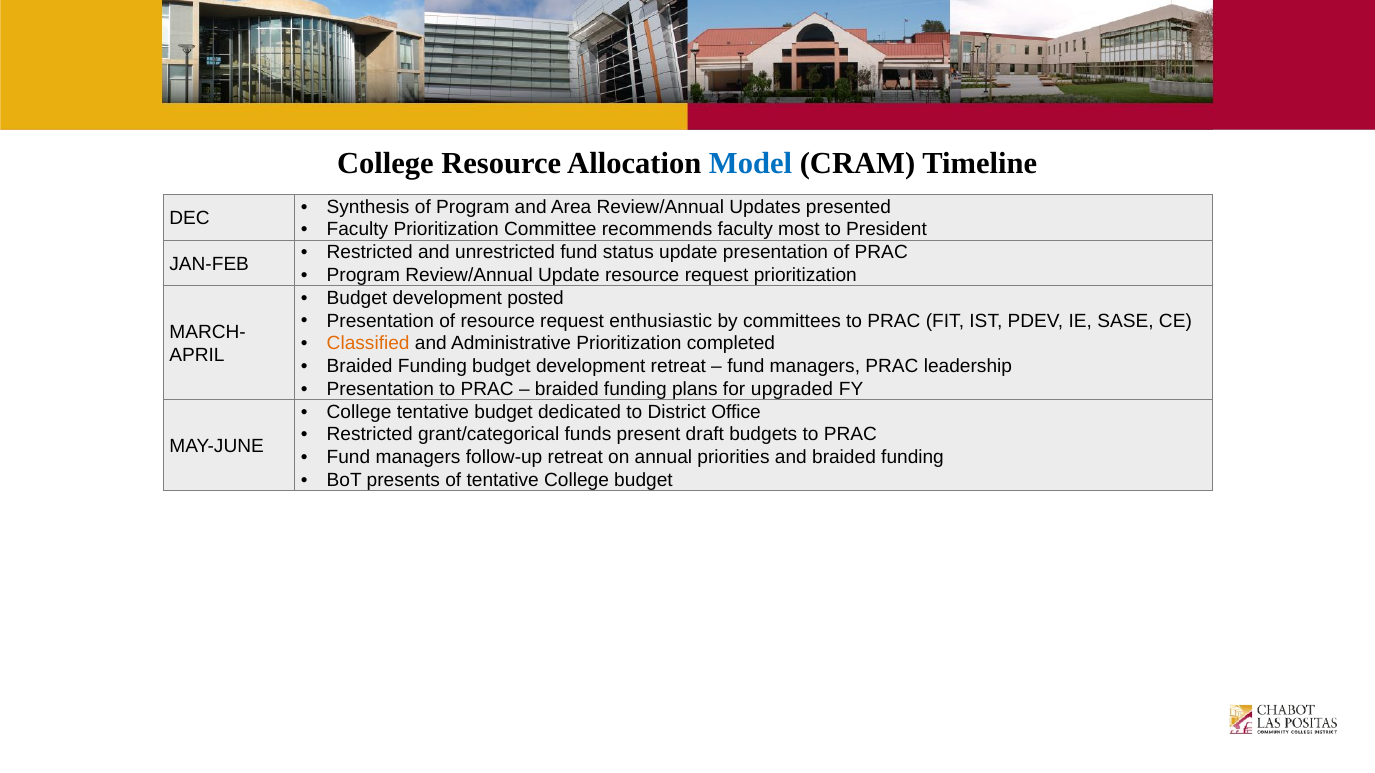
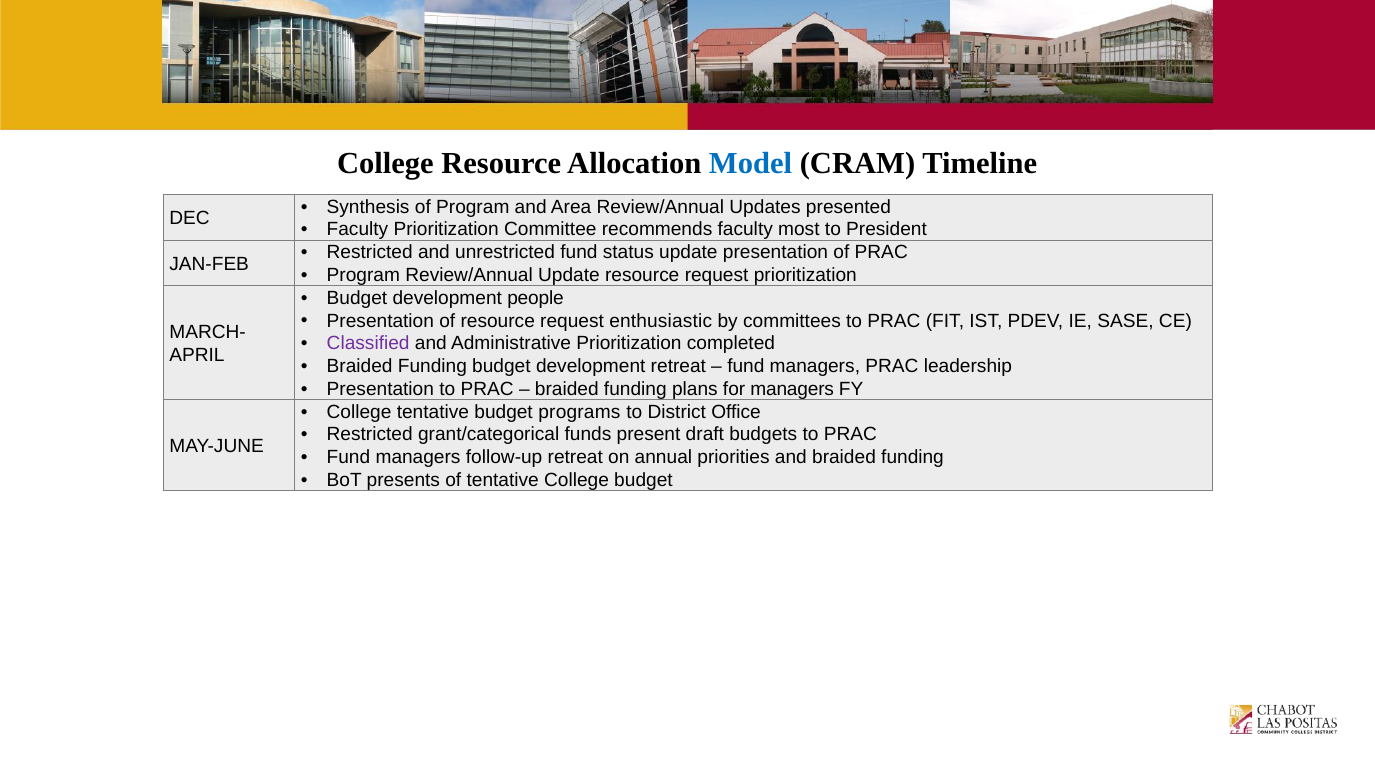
posted: posted -> people (536, 298)
Classified colour: orange -> purple (368, 344)
for upgraded: upgraded -> managers (792, 389)
dedicated: dedicated -> programs (579, 412)
